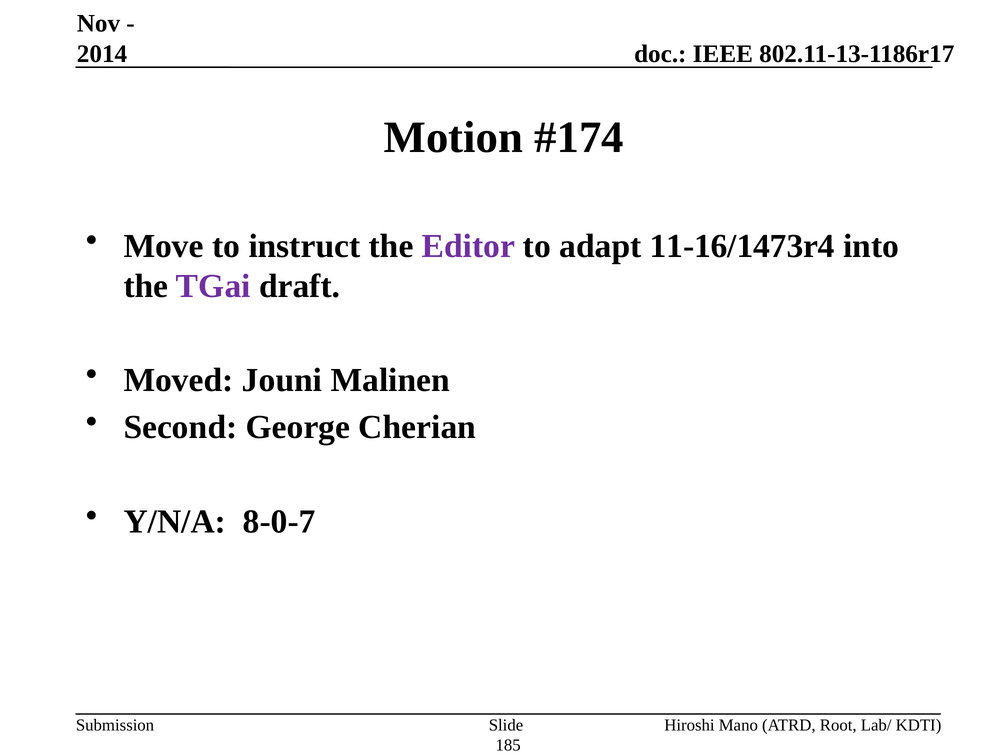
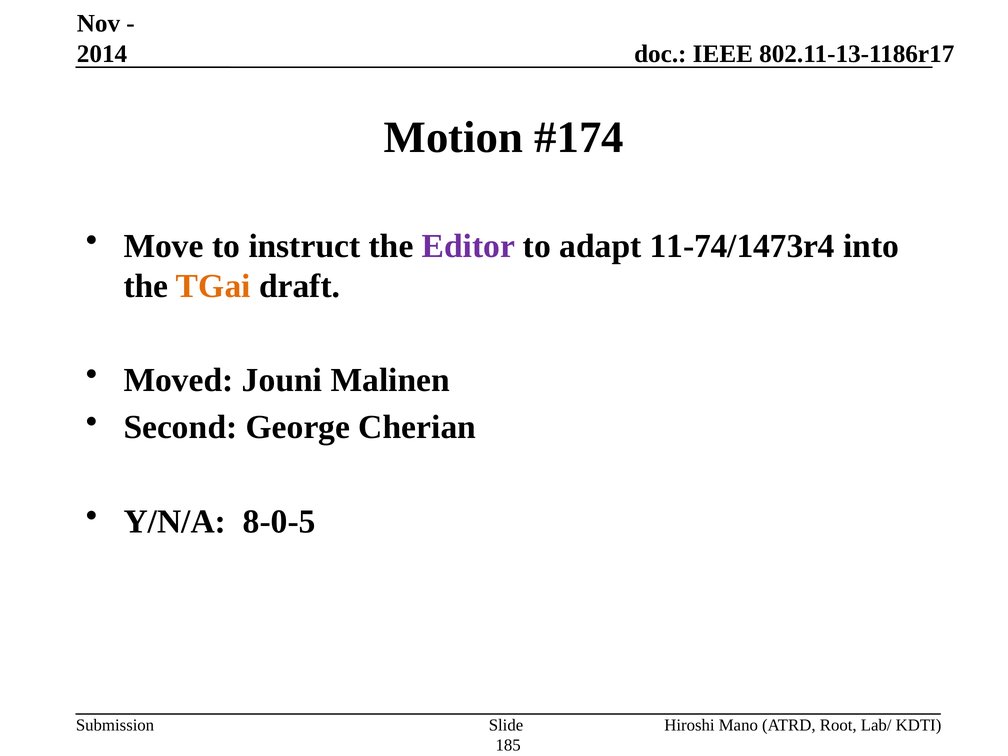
11-16/1473r4: 11-16/1473r4 -> 11-74/1473r4 (742, 246)
TGai colour: purple -> orange (213, 286)
8-0-7: 8-0-7 -> 8-0-5 (279, 521)
